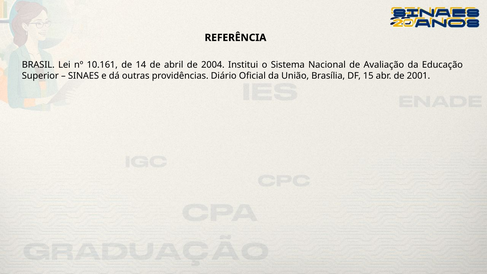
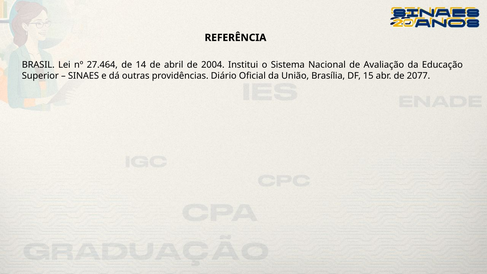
10.161: 10.161 -> 27.464 (102, 65)
2001: 2001 -> 2077 (418, 76)
